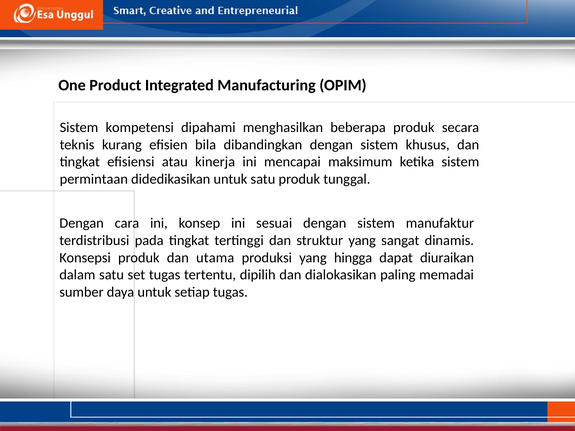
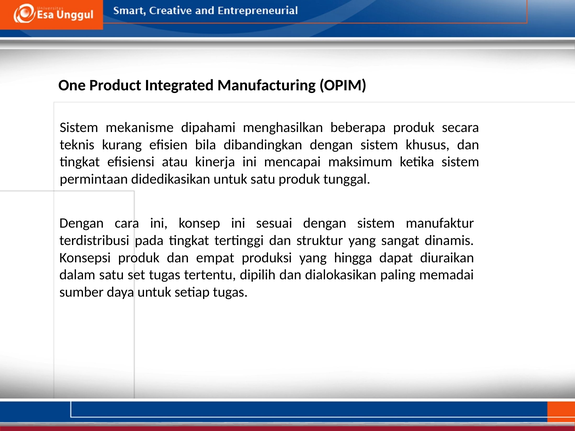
kompetensi: kompetensi -> mekanisme (140, 127)
utama: utama -> empat (215, 258)
